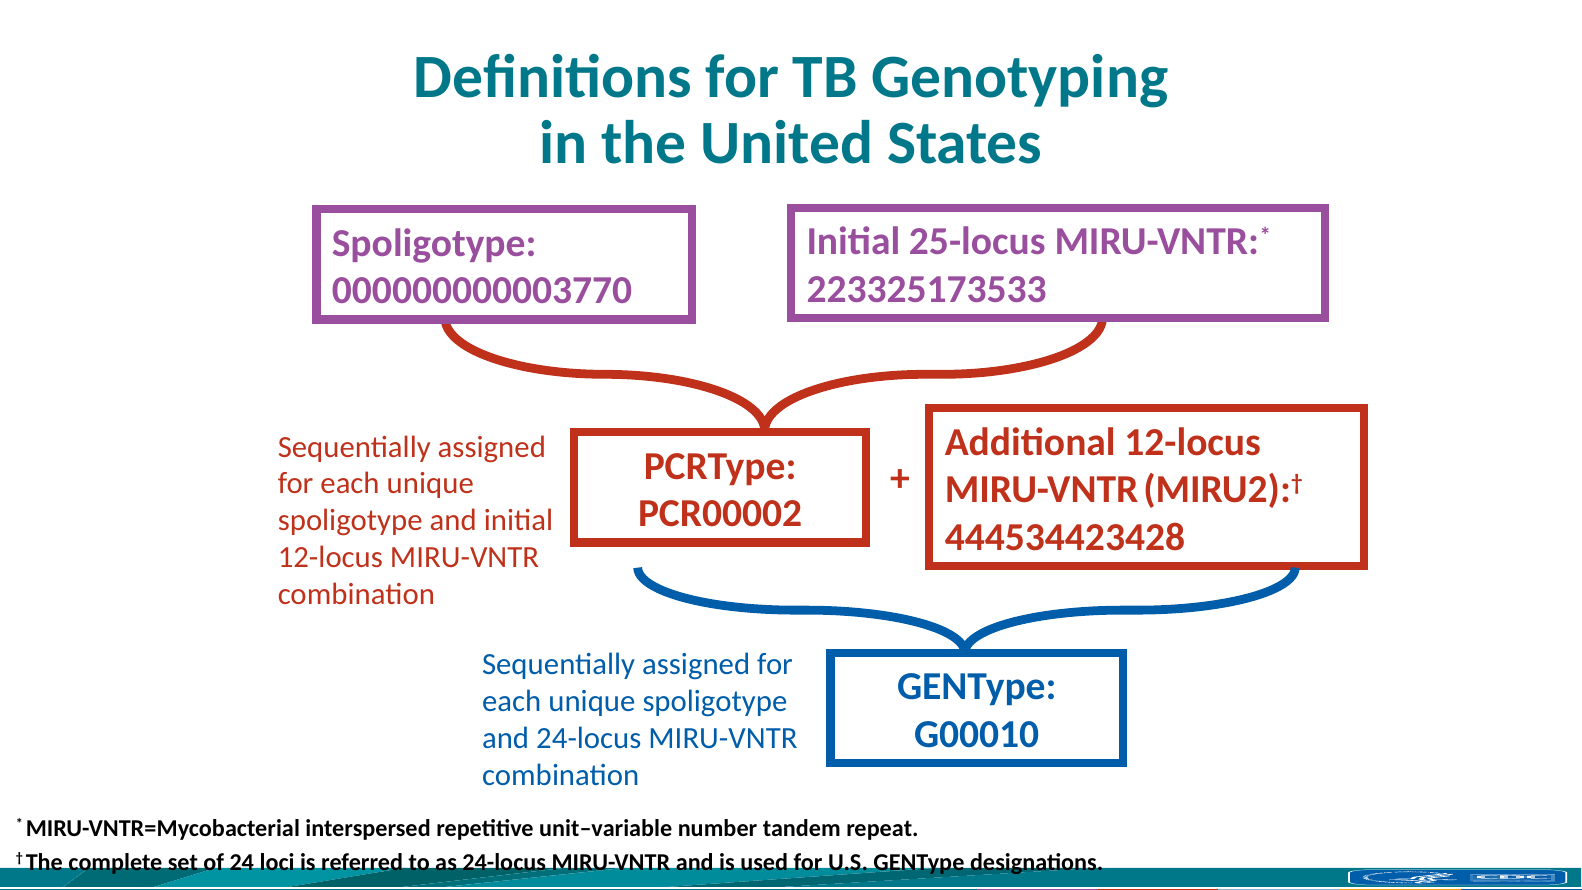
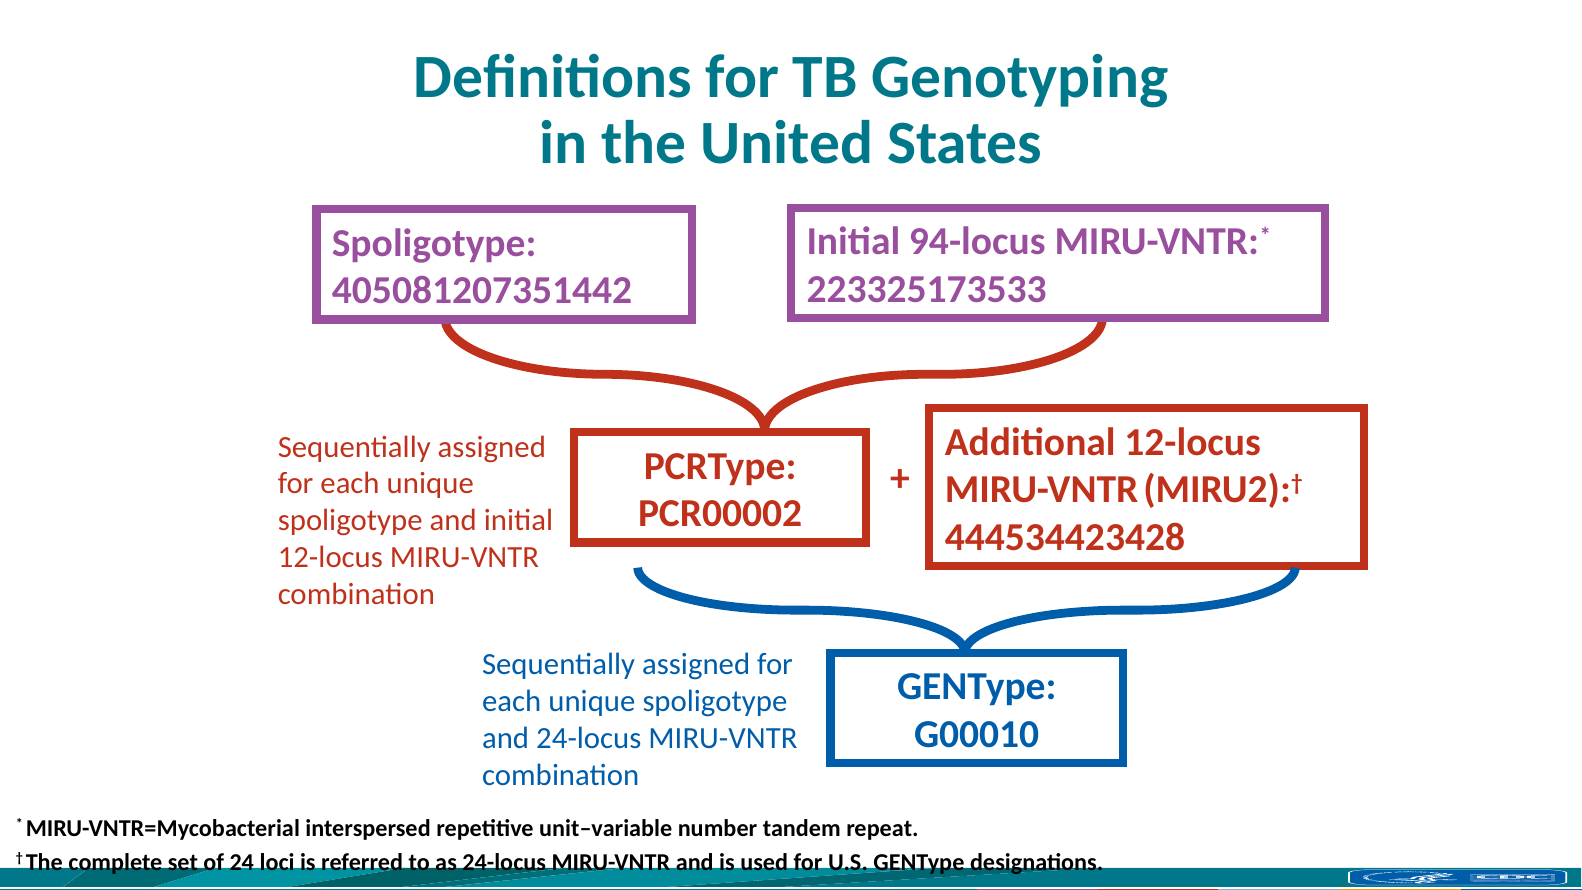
25-locus: 25-locus -> 94-locus (977, 242)
000000000003770: 000000000003770 -> 405081207351442 (482, 291)
